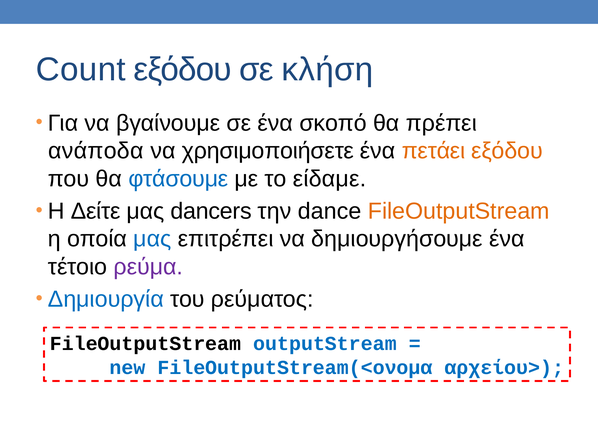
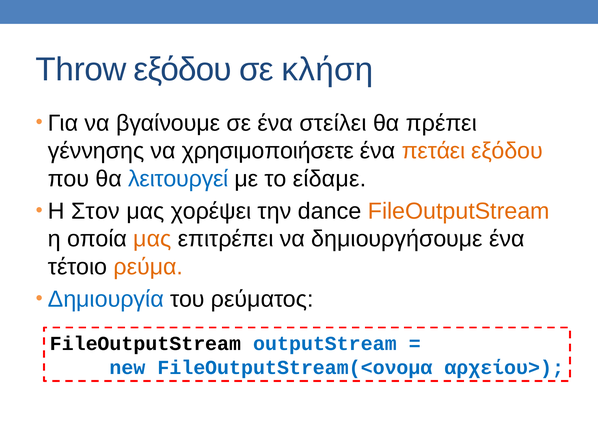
Count: Count -> Throw (81, 70)
σκοπό: σκοπό -> στείλει (333, 123)
ανάποδα: ανάποδα -> γέννησης (96, 151)
φτάσουμε: φτάσουμε -> λειτουργεί (178, 179)
Δείτε: Δείτε -> Στον (95, 211)
dancers: dancers -> χορέψει (211, 211)
μας colour: blue -> orange (152, 239)
ρεύμα colour: purple -> orange (148, 267)
